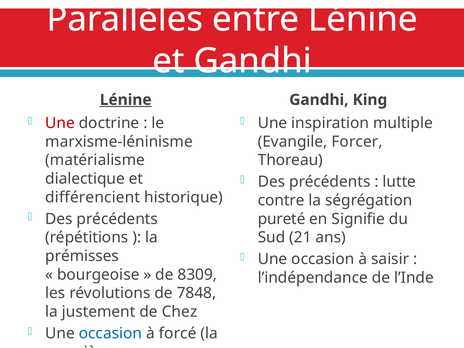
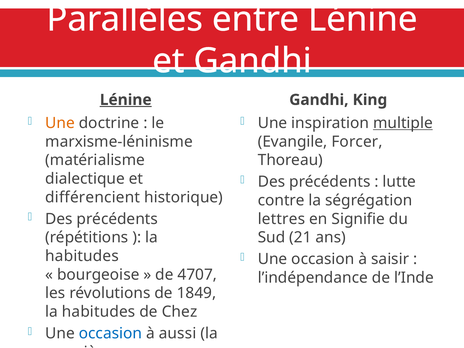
Une colour: red -> orange (60, 123)
multiple underline: none -> present (403, 123)
pureté: pureté -> lettres (281, 219)
prémisses: prémisses -> habitudes (82, 256)
8309: 8309 -> 4707 (197, 275)
7848: 7848 -> 1849 (197, 293)
justement: justement -> habitudes (99, 312)
forcé: forcé -> aussi (178, 333)
